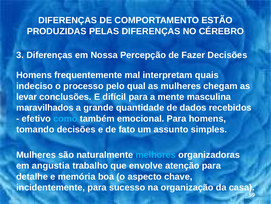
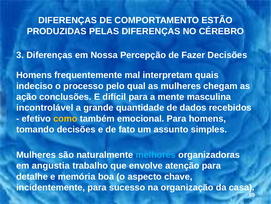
levar: levar -> ação (27, 97)
maravilhados: maravilhados -> incontrolável (45, 107)
como colour: light blue -> yellow (65, 118)
